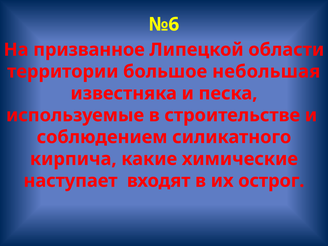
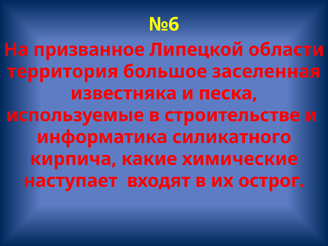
территории: территории -> территория (63, 72)
небольшая: небольшая -> заселенная (266, 72)
соблюдением: соблюдением -> информатика (102, 137)
